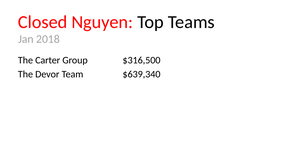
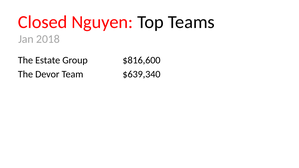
Carter: Carter -> Estate (48, 60)
$316,500: $316,500 -> $816,600 (142, 60)
